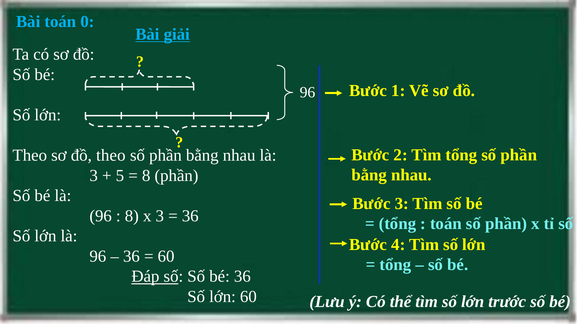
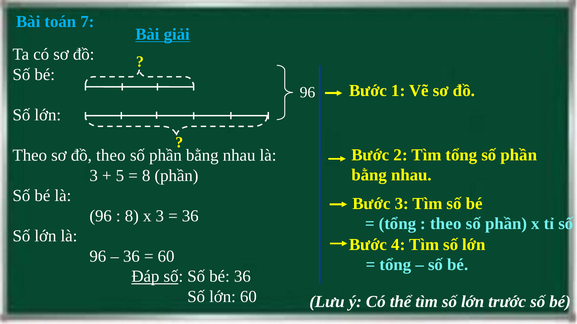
0: 0 -> 7 (87, 22)
toán: toán -> theo (446, 224)
